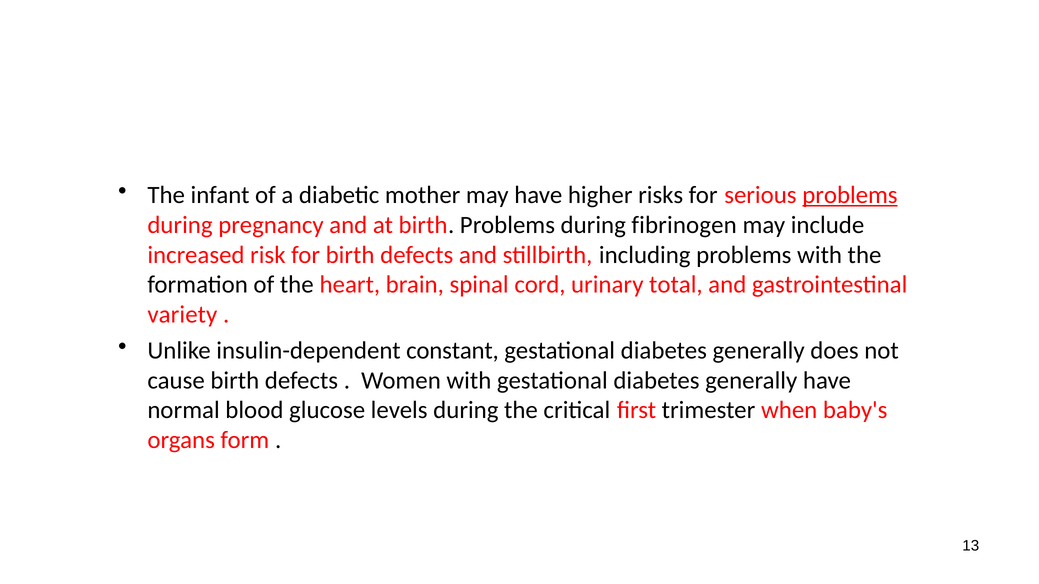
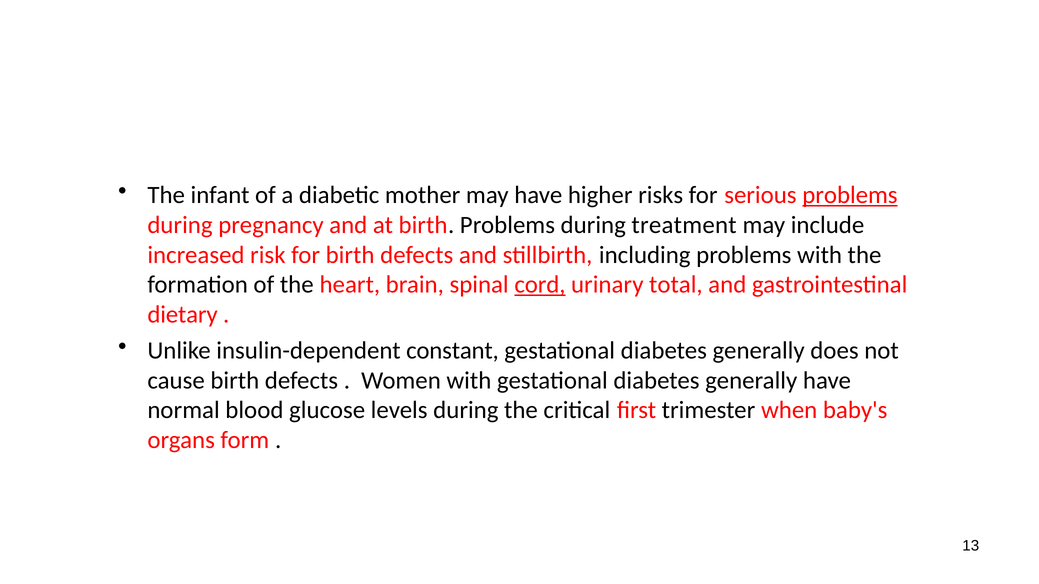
fibrinogen: fibrinogen -> treatment (684, 225)
cord underline: none -> present (540, 285)
variety: variety -> dietary (183, 315)
